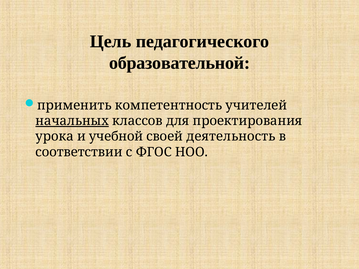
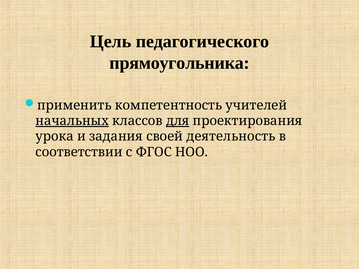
образовательной: образовательной -> прямоугольника (180, 63)
для underline: none -> present (178, 121)
учебной: учебной -> задания (116, 137)
